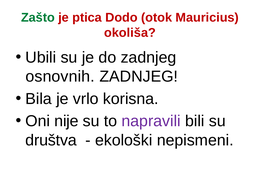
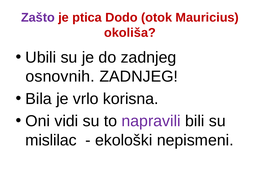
Zašto colour: green -> purple (38, 18)
nije: nije -> vidi (66, 121)
društva: društva -> mislilac (51, 140)
